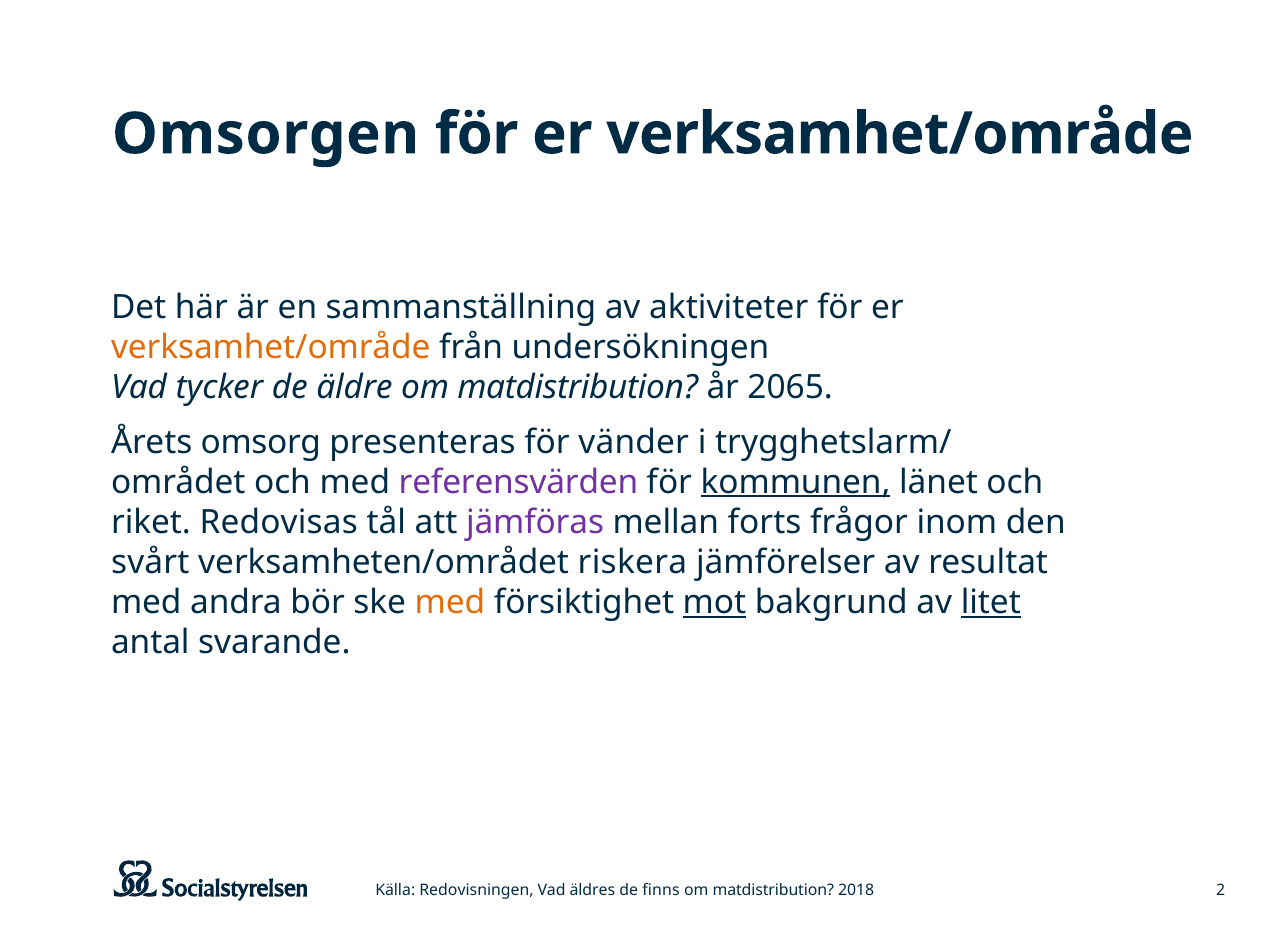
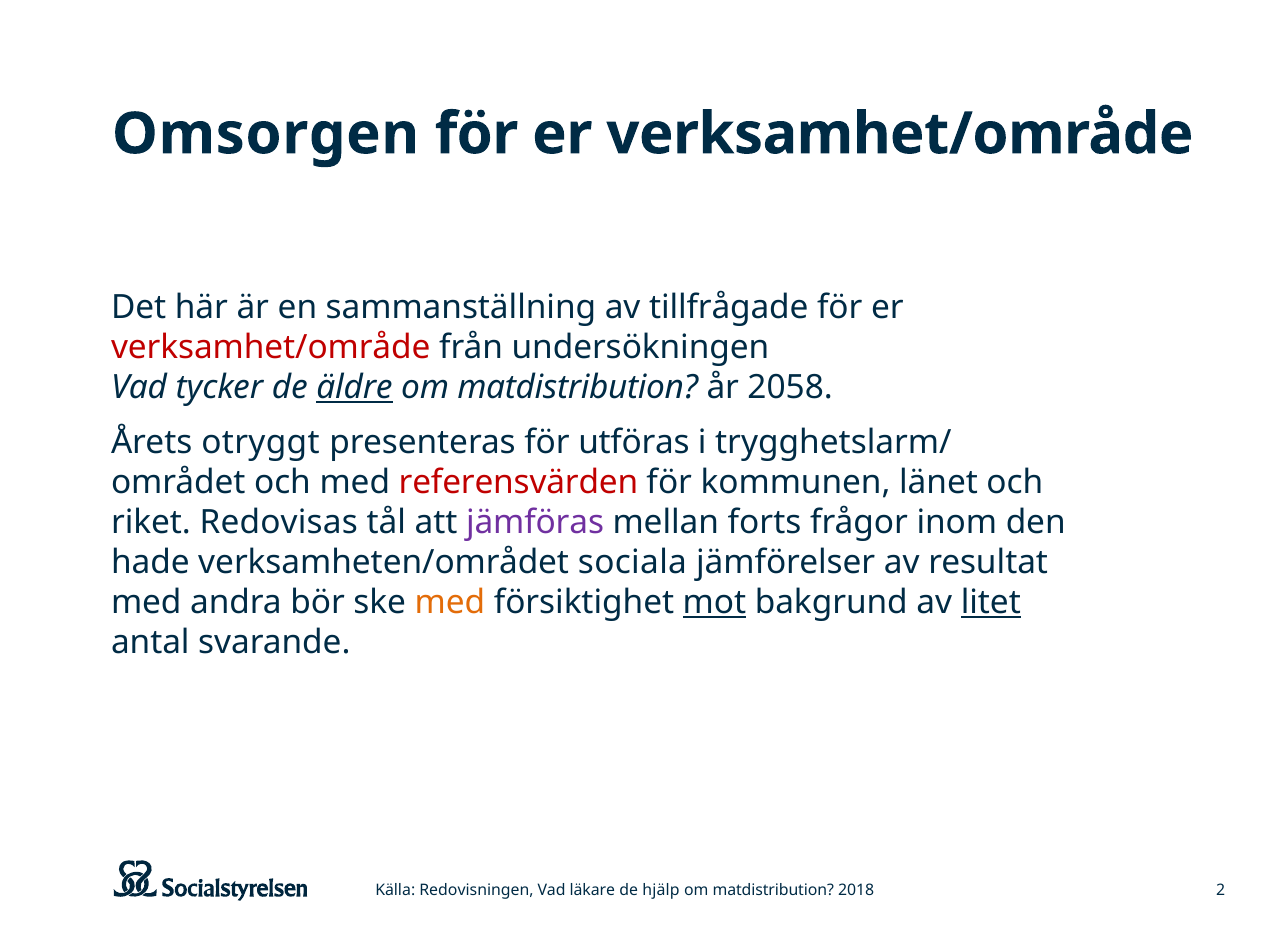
aktiviteter: aktiviteter -> tillfrågade (729, 308)
verksamhet/område colour: orange -> red (271, 348)
äldre underline: none -> present (355, 388)
2065: 2065 -> 2058 (790, 388)
omsorg: omsorg -> otryggt (261, 442)
vänder: vänder -> utföras (634, 442)
referensvärden colour: purple -> red (518, 482)
kommunen underline: present -> none (796, 482)
svårt: svårt -> hade (150, 562)
riskera: riskera -> sociala (632, 562)
äldres: äldres -> läkare (592, 891)
finns: finns -> hjälp (661, 891)
